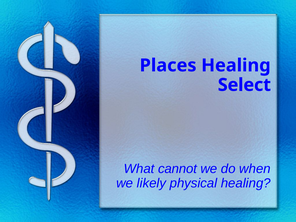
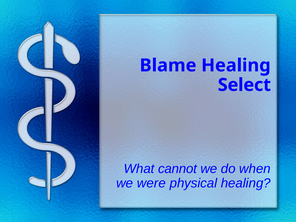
Places: Places -> Blame (168, 65)
likely: likely -> were (151, 183)
